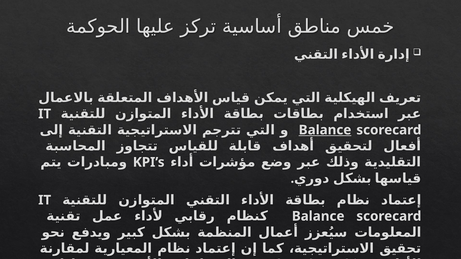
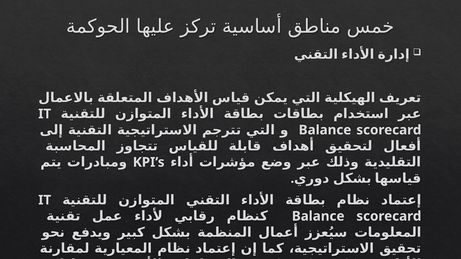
Balance underline: present -> none (325, 130)
